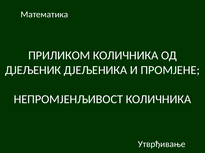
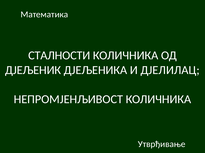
ПРИЛИКОМ: ПРИЛИКОМ -> СТАЛНОСТИ (59, 56)
ПРОМЈЕНЕ: ПРОМЈЕНЕ -> ДЈЕЛИЛАЦ (170, 70)
